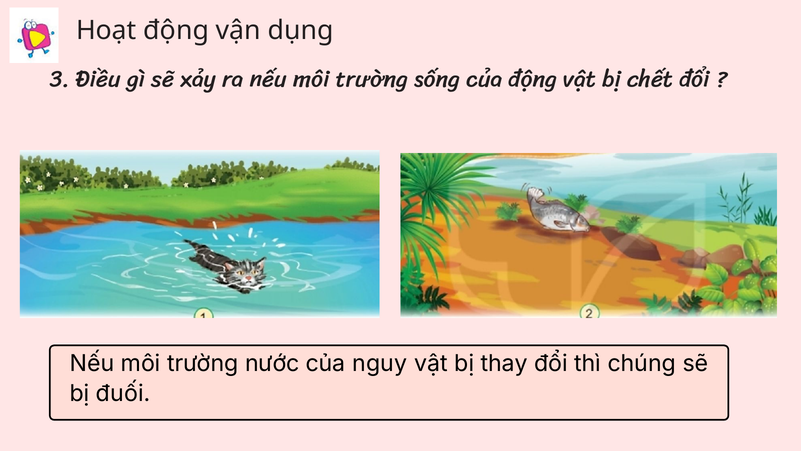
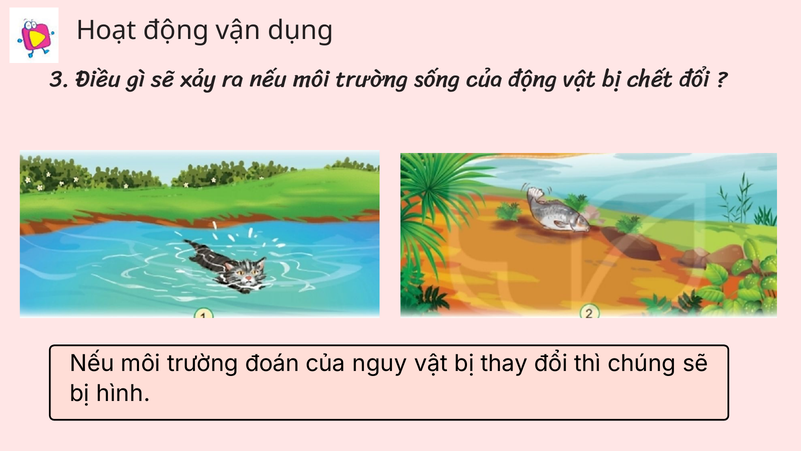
nước: nước -> đoán (272, 363)
đuối: đuối -> hình (123, 393)
